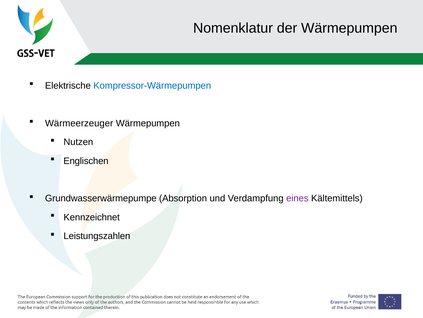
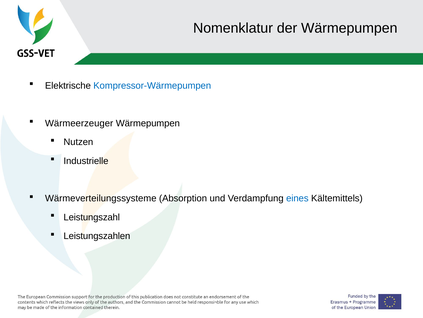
Englischen: Englischen -> Industrielle (86, 161)
Grundwasserwärmepumpe: Grundwasserwärmepumpe -> Wärmeverteilungssysteme (101, 198)
eines colour: purple -> blue (297, 198)
Kennzeichnet: Kennzeichnet -> Leistungszahl (92, 217)
